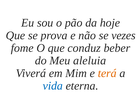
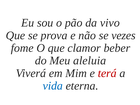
hoje: hoje -> vivo (110, 23)
conduz: conduz -> clamor (84, 48)
terá colour: orange -> red (107, 73)
